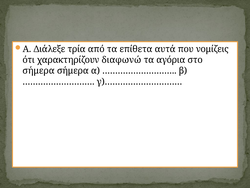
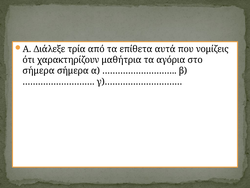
διαφωνώ: διαφωνώ -> μαθήτρια (121, 60)
